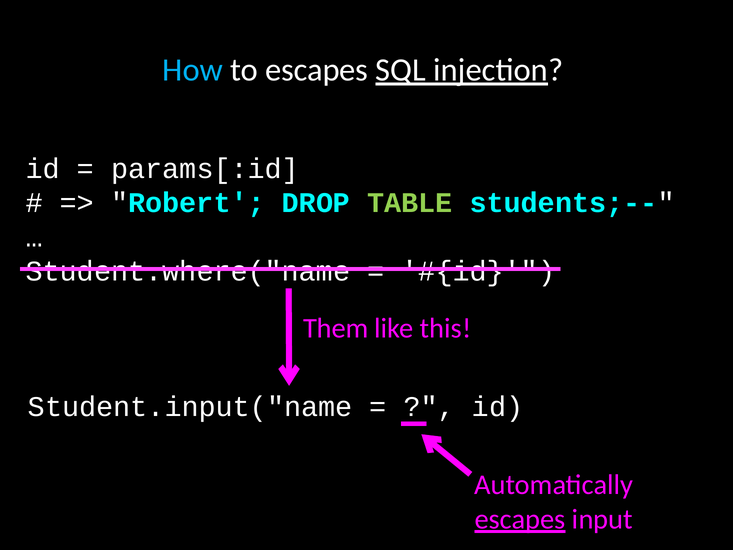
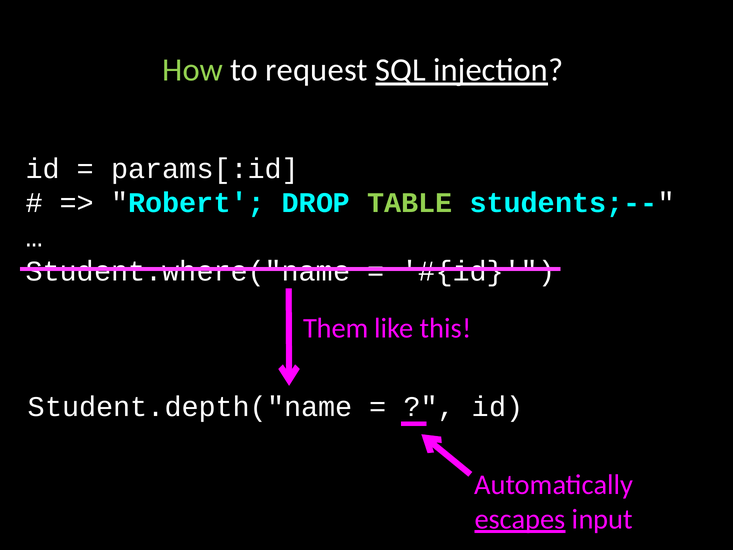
How colour: light blue -> light green (193, 70)
to escapes: escapes -> request (317, 70)
Student.input("name: Student.input("name -> Student.depth("name (190, 407)
